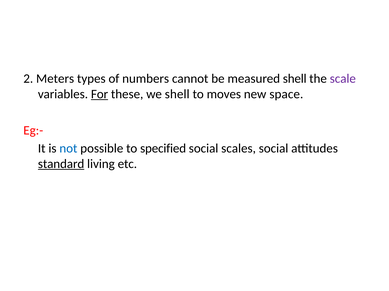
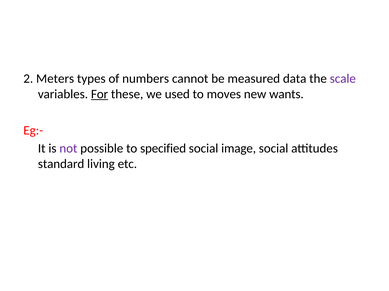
measured shell: shell -> data (295, 79)
we shell: shell -> used (177, 94)
space: space -> wants (286, 94)
not colour: blue -> purple (68, 149)
scales: scales -> image (239, 149)
standard underline: present -> none (61, 164)
